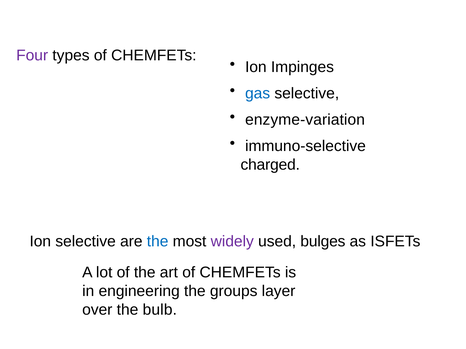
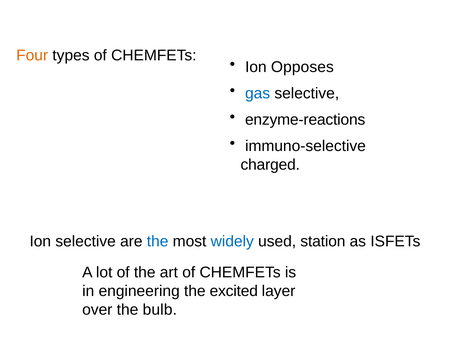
Four colour: purple -> orange (32, 55)
Impinges: Impinges -> Opposes (302, 67)
enzyme-variation: enzyme-variation -> enzyme-reactions (305, 120)
widely colour: purple -> blue (232, 242)
bulges: bulges -> station (323, 242)
groups: groups -> excited (234, 292)
